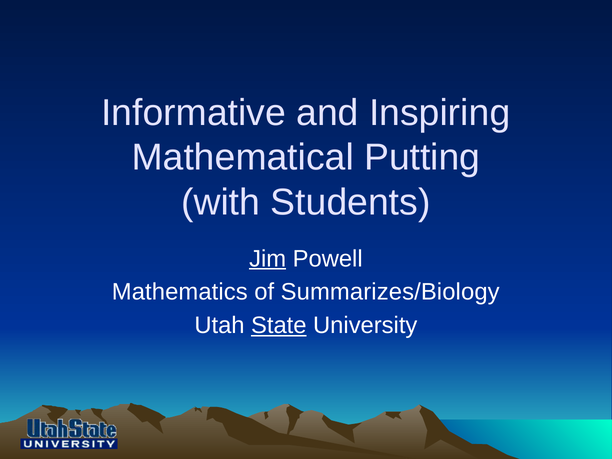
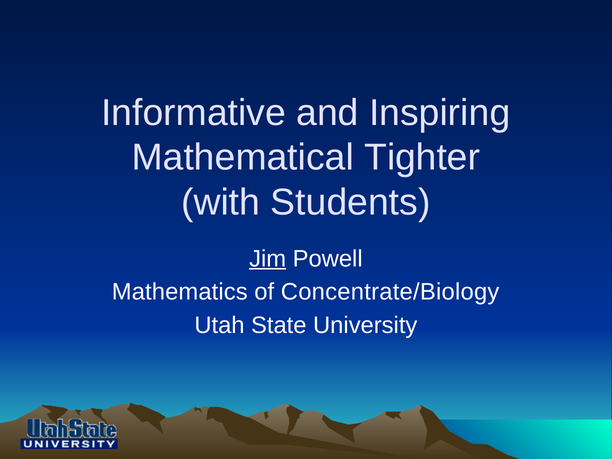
Putting: Putting -> Tighter (422, 158)
Summarizes/Biology: Summarizes/Biology -> Concentrate/Biology (390, 292)
State underline: present -> none (279, 325)
